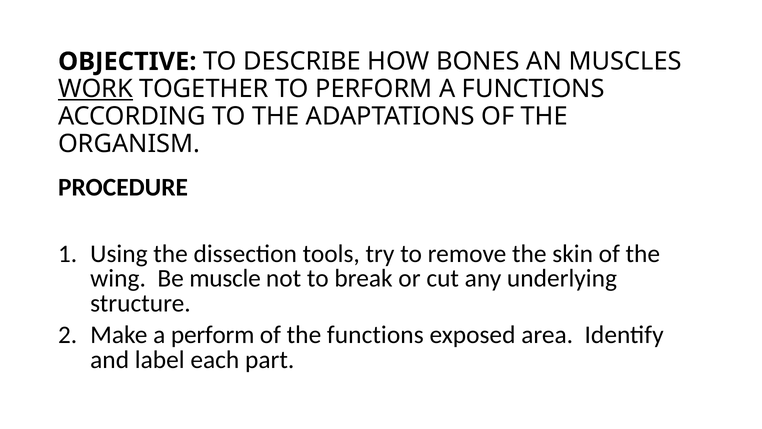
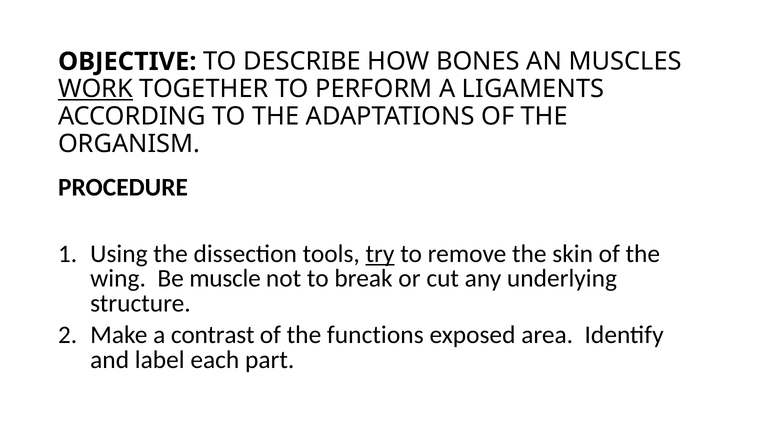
A FUNCTIONS: FUNCTIONS -> LIGAMENTS (533, 89)
try underline: none -> present (380, 254)
a perform: perform -> contrast (213, 335)
